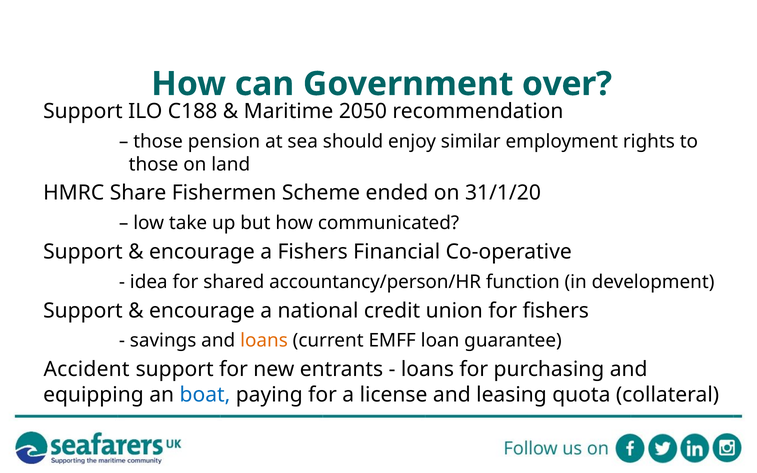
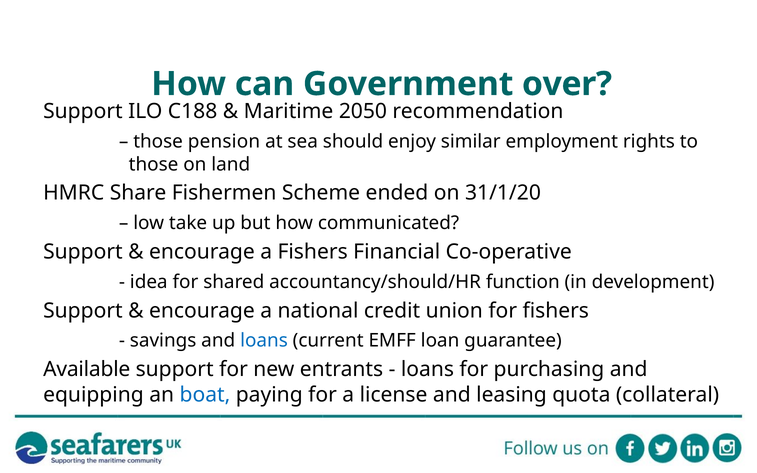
accountancy/person/HR: accountancy/person/HR -> accountancy/should/HR (375, 282)
loans colour: orange -> blue (264, 341)
Accident: Accident -> Available (87, 370)
